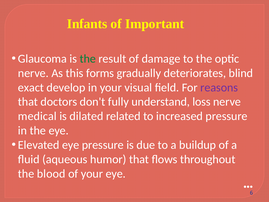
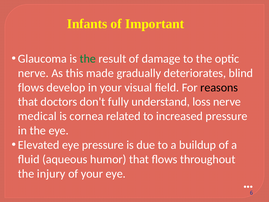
forms: forms -> made (100, 73)
exact: exact -> flows (31, 87)
reasons colour: purple -> black (219, 87)
dilated: dilated -> cornea (86, 116)
blood: blood -> injury (51, 173)
